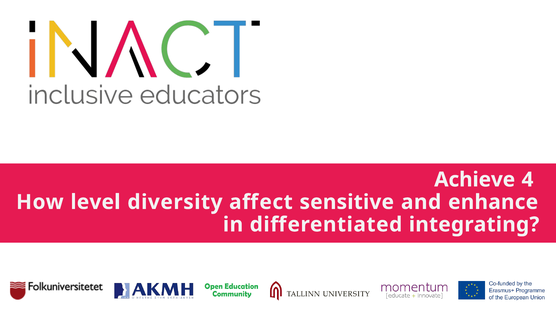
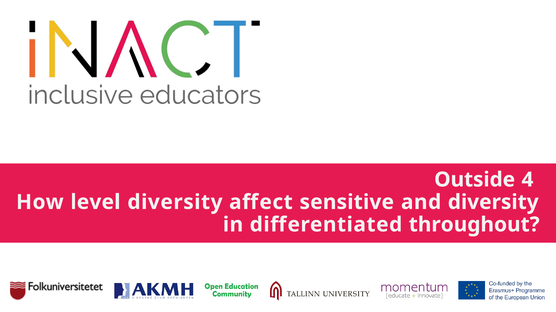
Achieve: Achieve -> Outside (475, 180)
and enhance: enhance -> diversity (493, 203)
integrating: integrating -> throughout (474, 225)
